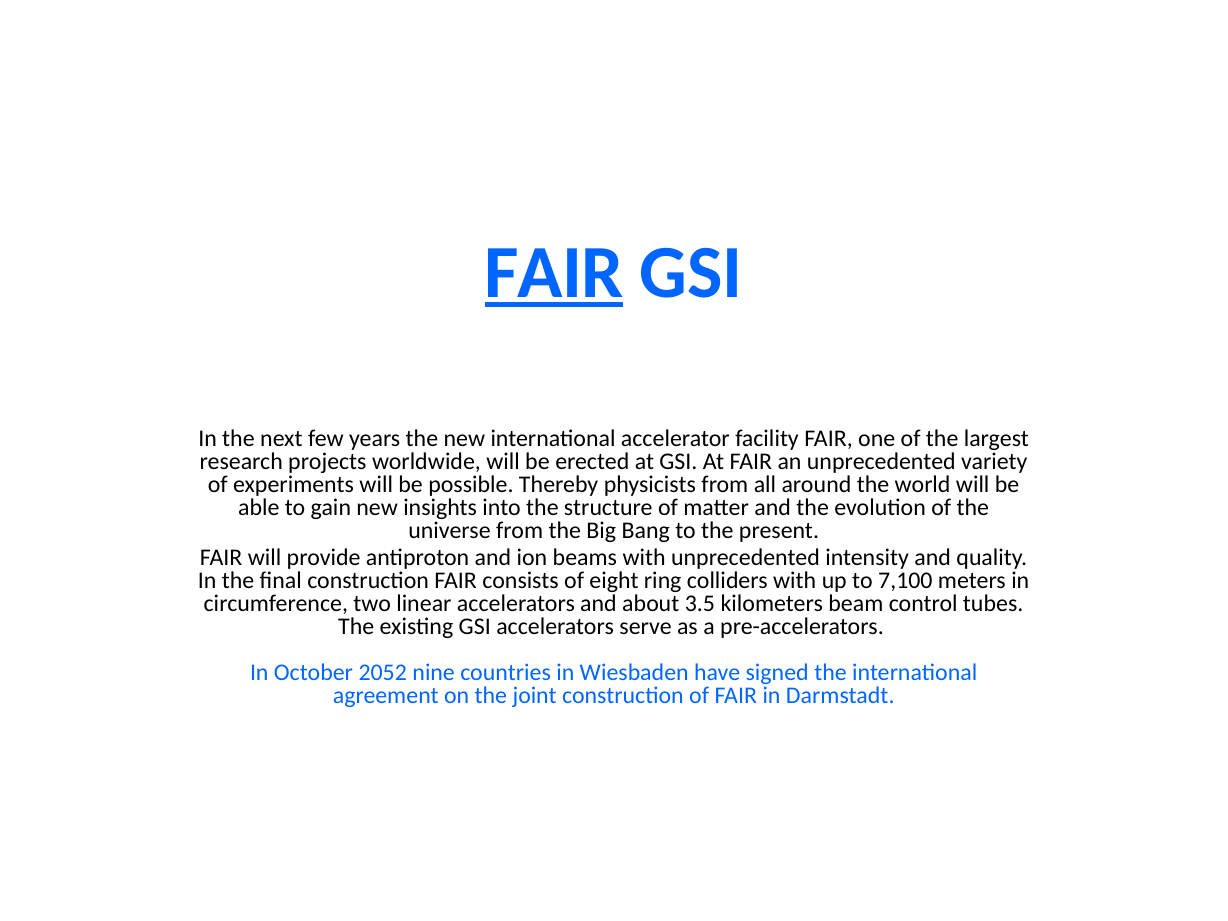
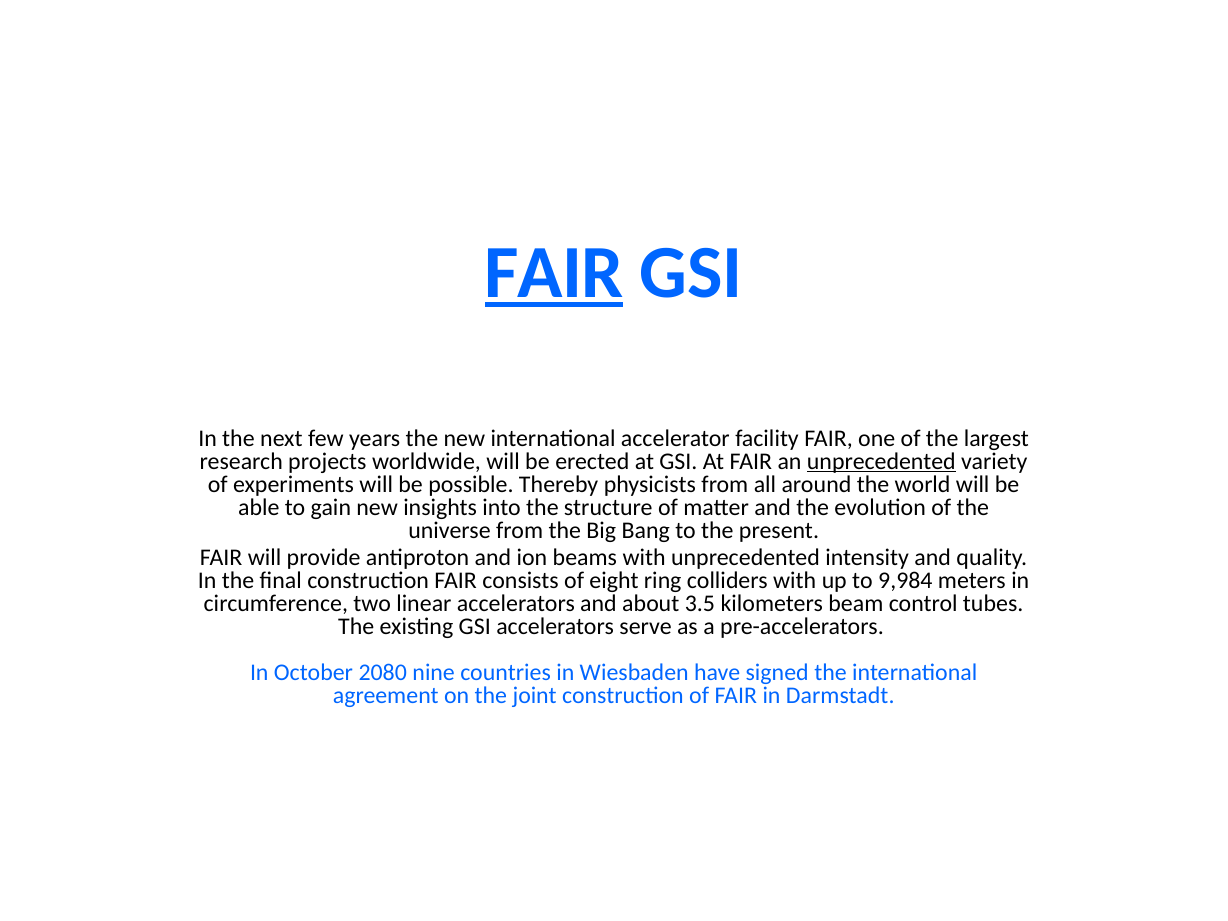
unprecedented underline: none -> present (881, 461)
7,100: 7,100 -> 9,984 (905, 581)
2052: 2052 -> 2080 (383, 672)
